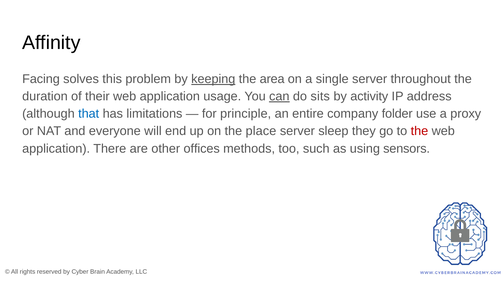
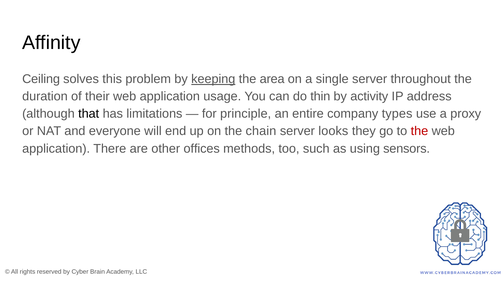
Facing: Facing -> Ceiling (41, 79)
can underline: present -> none (279, 97)
sits: sits -> thin (320, 97)
that colour: blue -> black (89, 114)
folder: folder -> types (397, 114)
place: place -> chain (261, 131)
sleep: sleep -> looks (333, 131)
